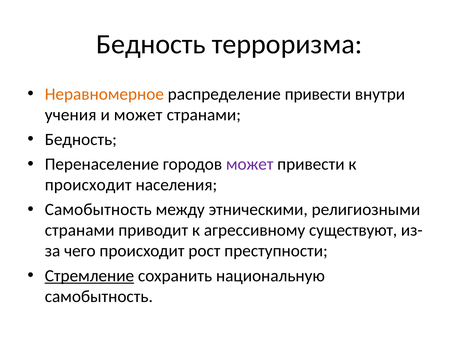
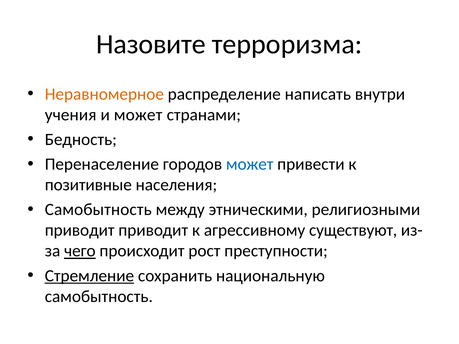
Бедность: Бедность -> Назовите (151, 44)
распределение привести: привести -> написать (318, 94)
может colour: purple -> blue (250, 164)
происходит: происходит -> позитивные (88, 185)
странами: странами -> приводит (80, 230)
чего underline: none -> present (80, 251)
